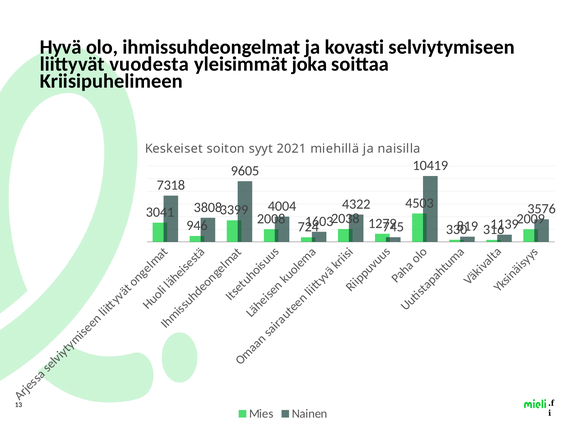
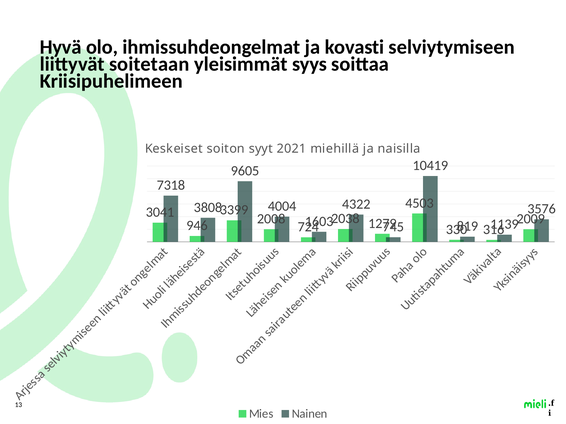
vuodesta: vuodesta -> soitetaan (149, 64)
joka: joka -> syys (310, 64)
